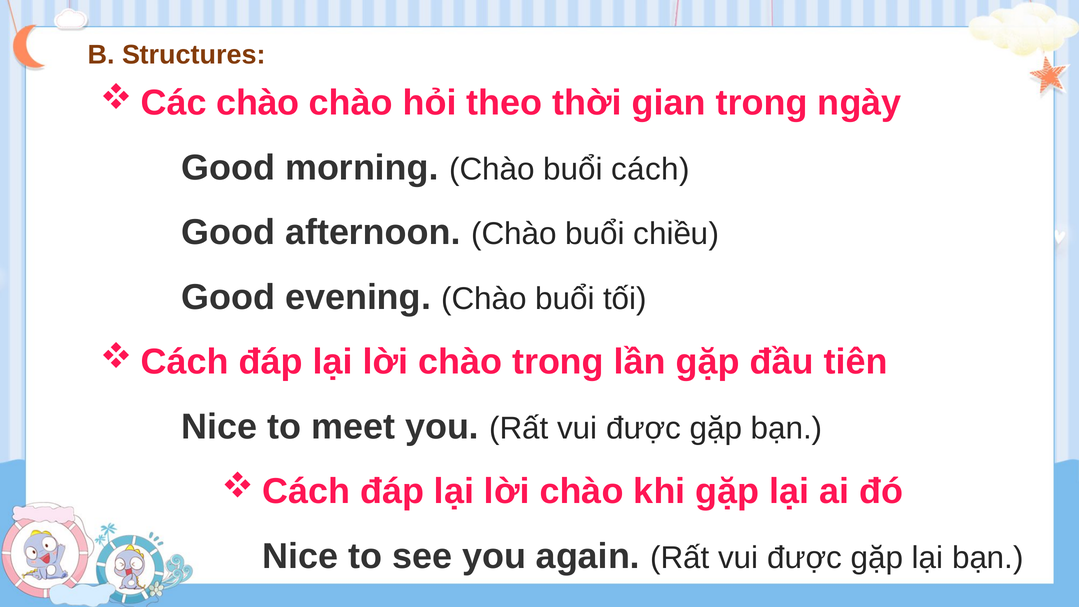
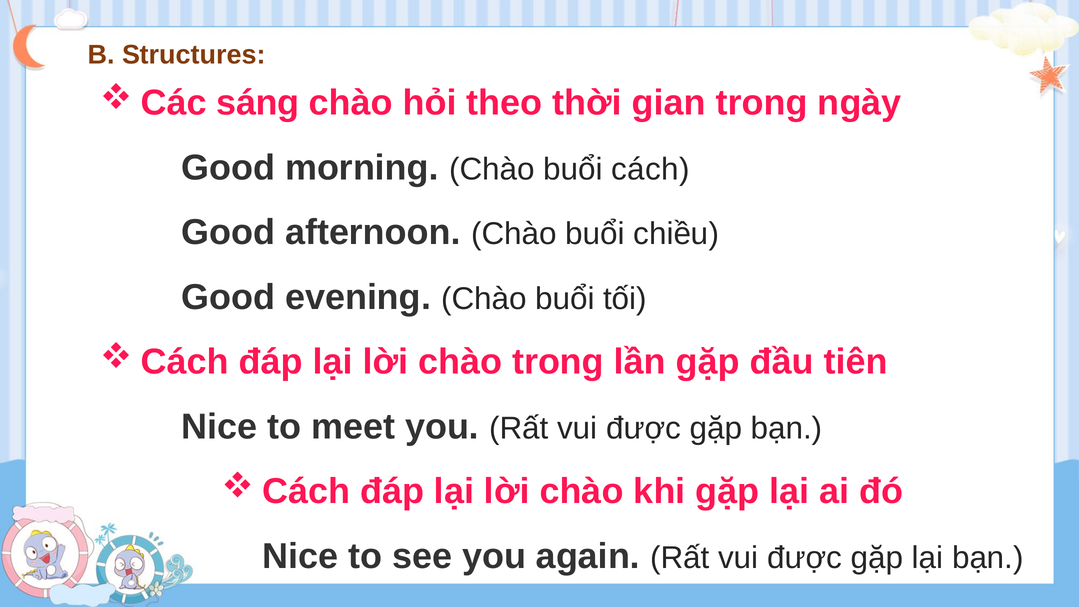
chào: chào -> sáng (258, 103)
